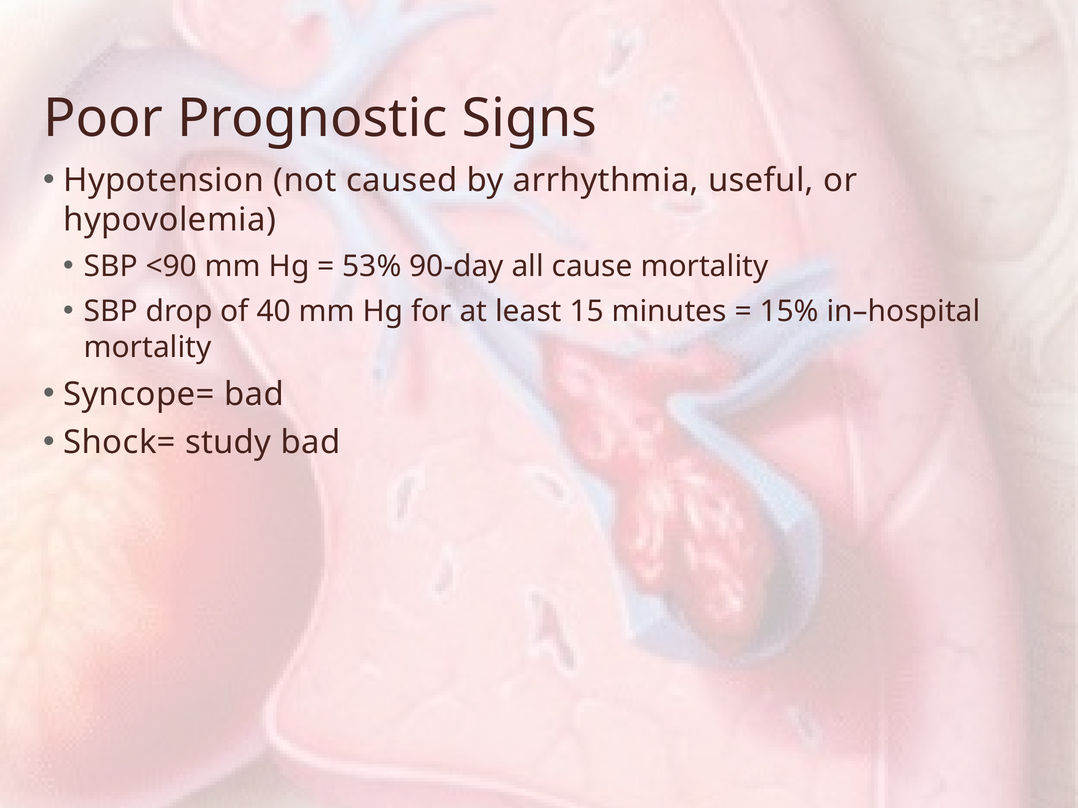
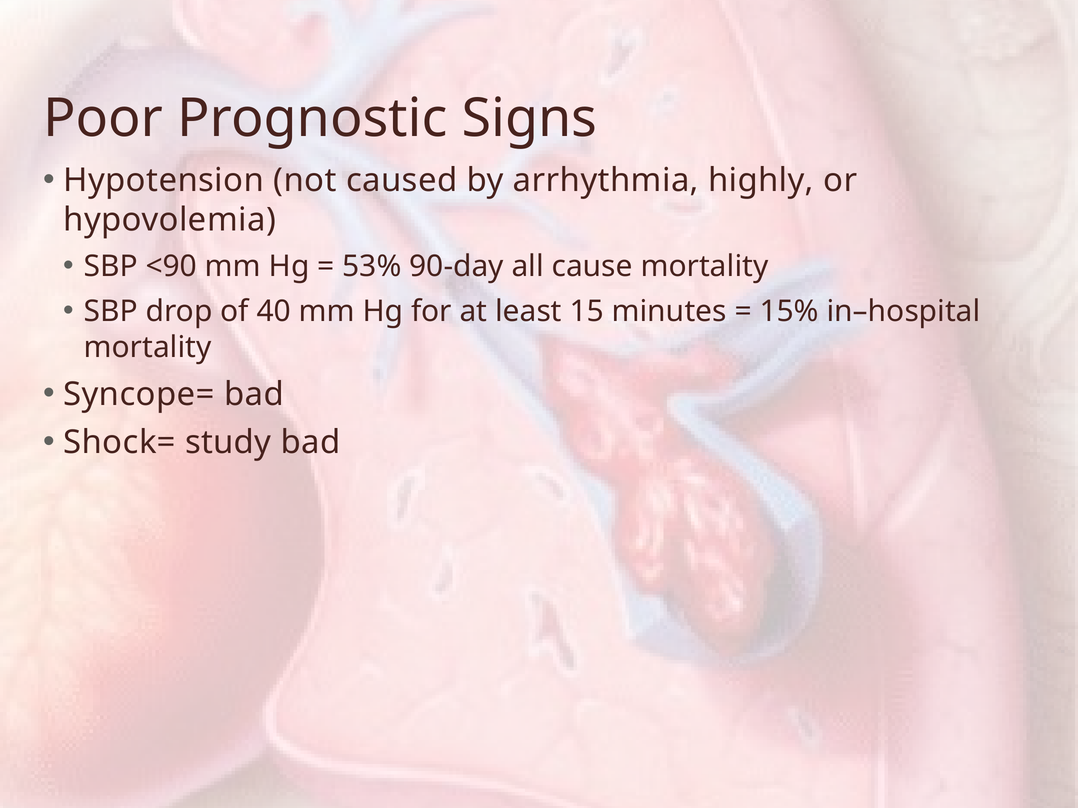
useful: useful -> highly (761, 181)
